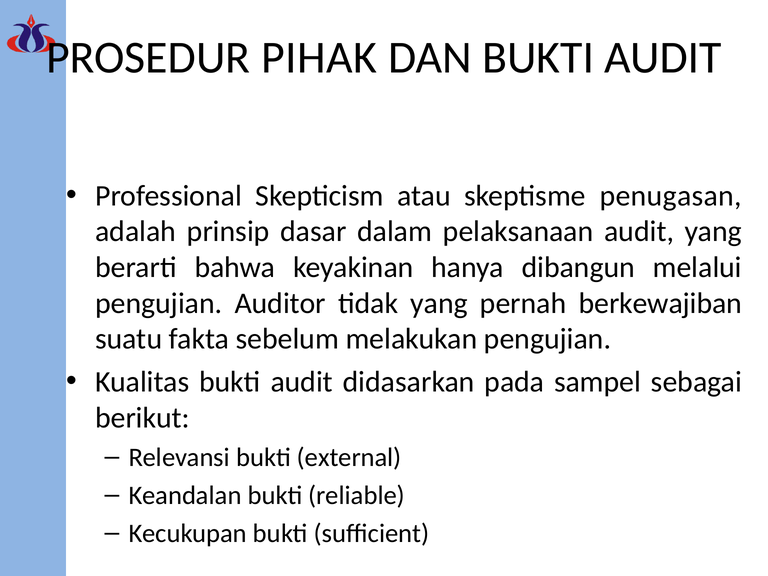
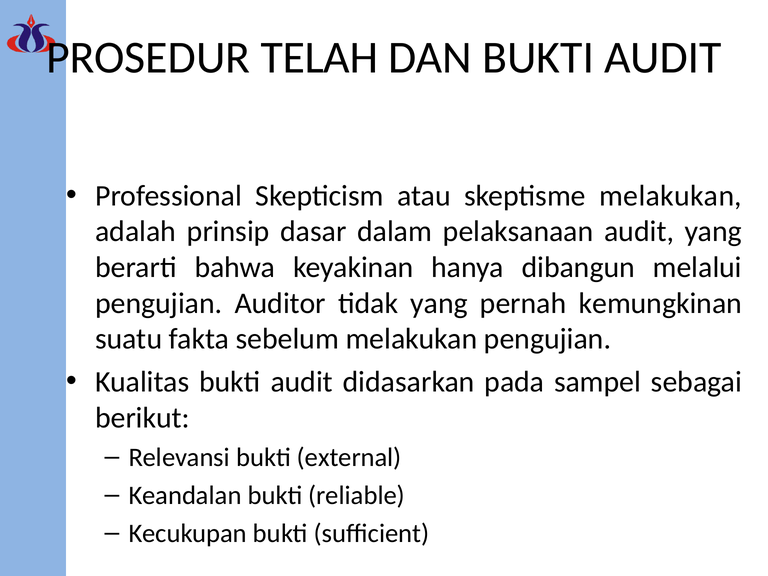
PIHAK: PIHAK -> TELAH (319, 58)
skeptisme penugasan: penugasan -> melakukan (671, 196)
berkewajiban: berkewajiban -> kemungkinan (660, 303)
